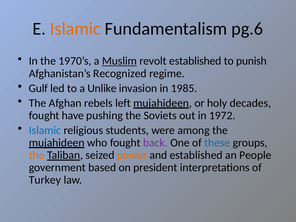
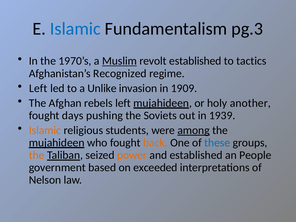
Islamic colour: orange -> blue (75, 29)
pg.6: pg.6 -> pg.3 (247, 29)
punish: punish -> tactics (251, 61)
Gulf: Gulf -> Left (38, 88)
1985: 1985 -> 1909 (184, 88)
decades: decades -> another (250, 103)
have: have -> days (73, 115)
1972: 1972 -> 1939 (222, 115)
Islamic colour: blue -> orange (45, 130)
among underline: none -> present (194, 130)
back colour: purple -> orange (155, 143)
president: president -> exceeded (155, 168)
Turkey: Turkey -> Nelson (45, 180)
